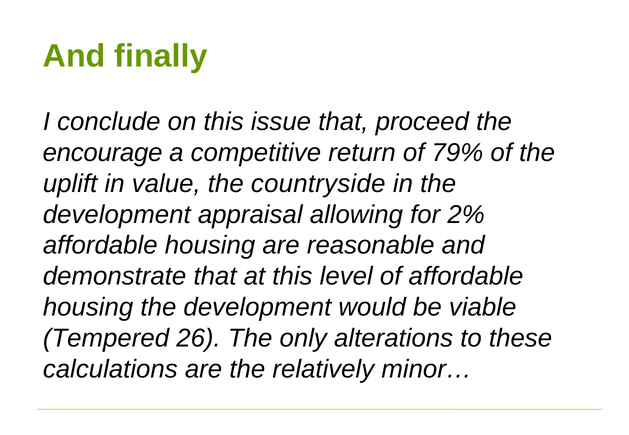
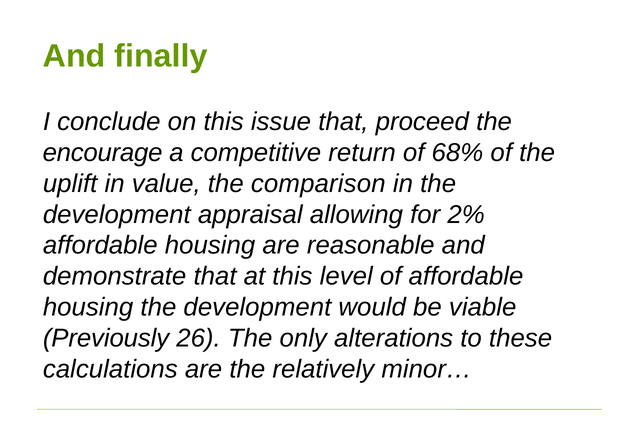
79%: 79% -> 68% (457, 153)
countryside: countryside -> comparison (318, 184)
Tempered: Tempered -> Previously (106, 339)
